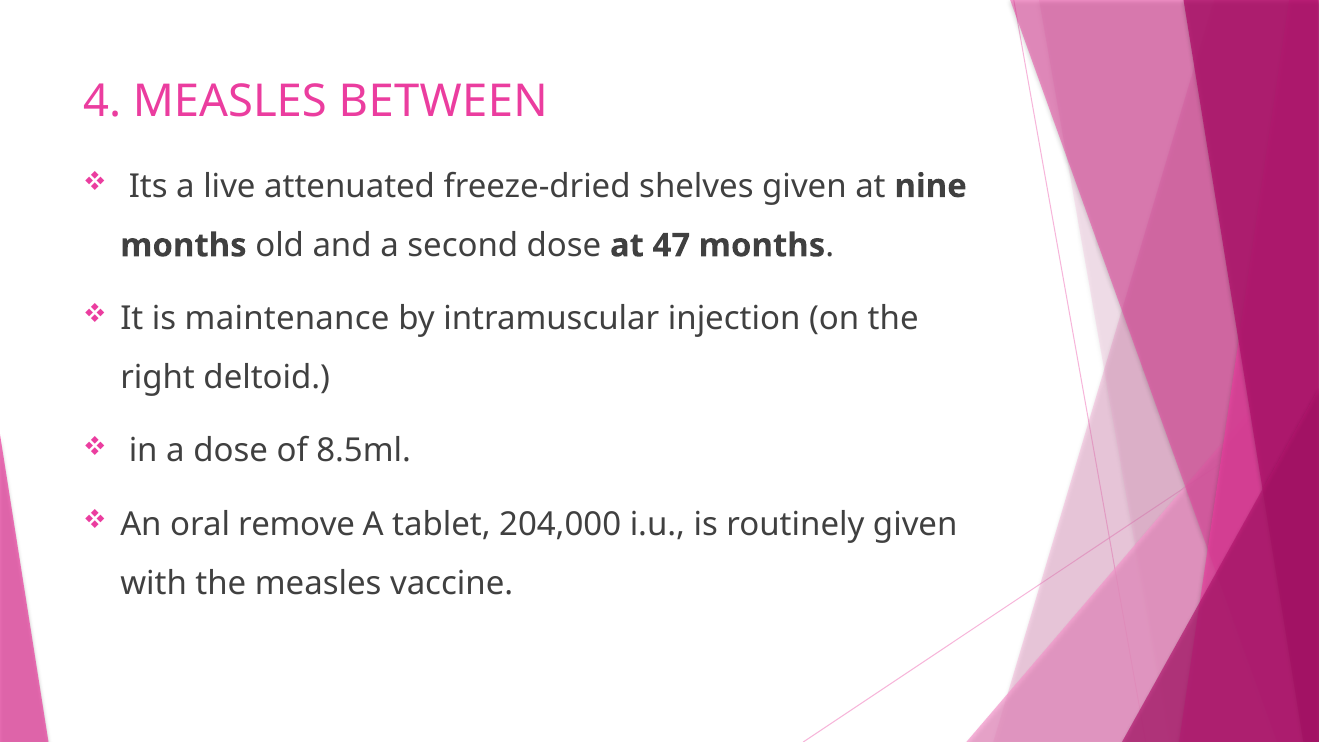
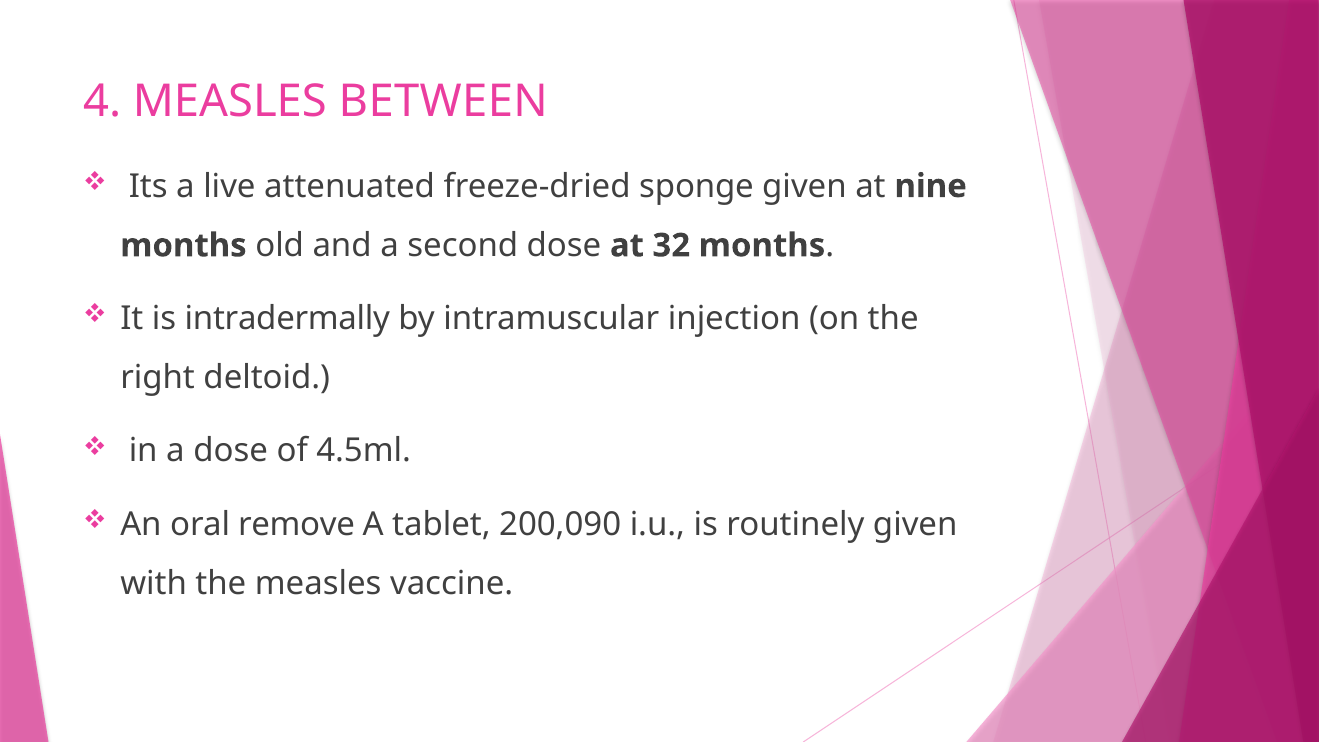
shelves: shelves -> sponge (697, 186)
47: 47 -> 32 (671, 245)
maintenance: maintenance -> intradermally (287, 319)
8.5ml: 8.5ml -> 4.5ml (364, 451)
204,000: 204,000 -> 200,090 (560, 524)
